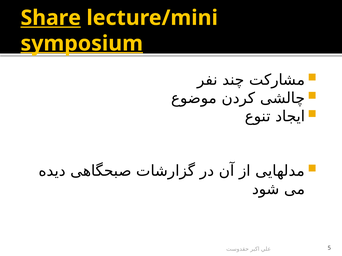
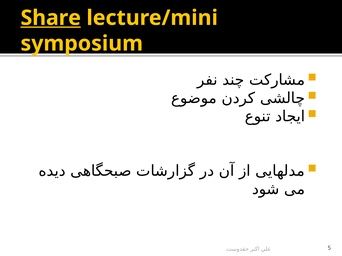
symposium underline: present -> none (82, 44)
